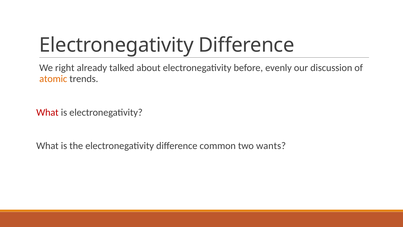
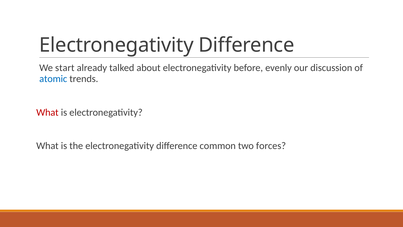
right: right -> start (65, 68)
atomic colour: orange -> blue (53, 79)
wants: wants -> forces (271, 146)
